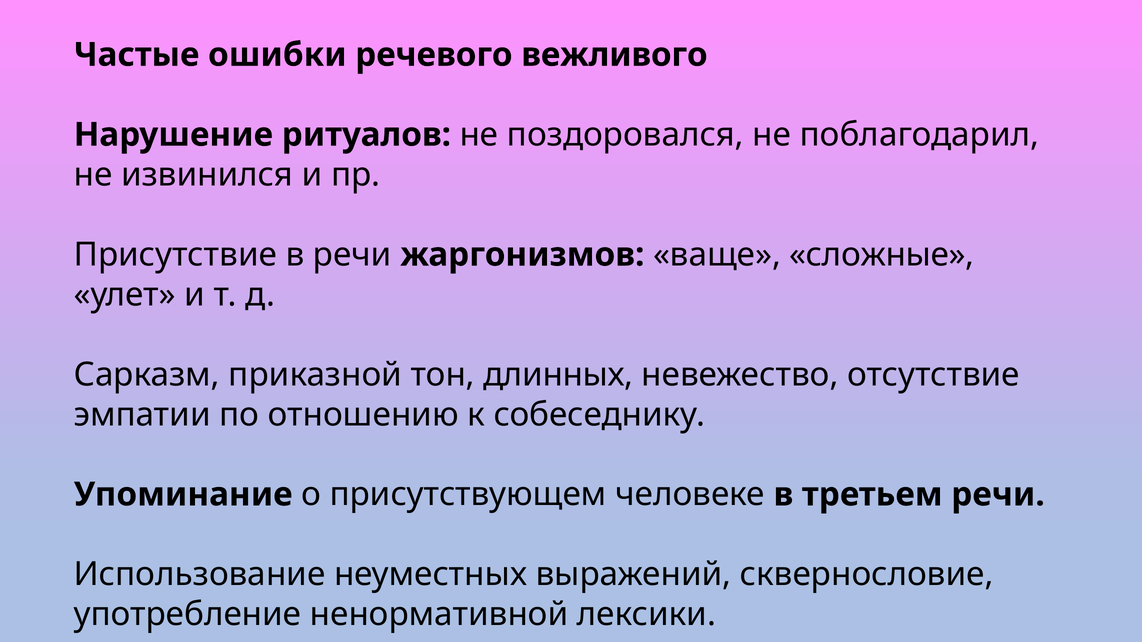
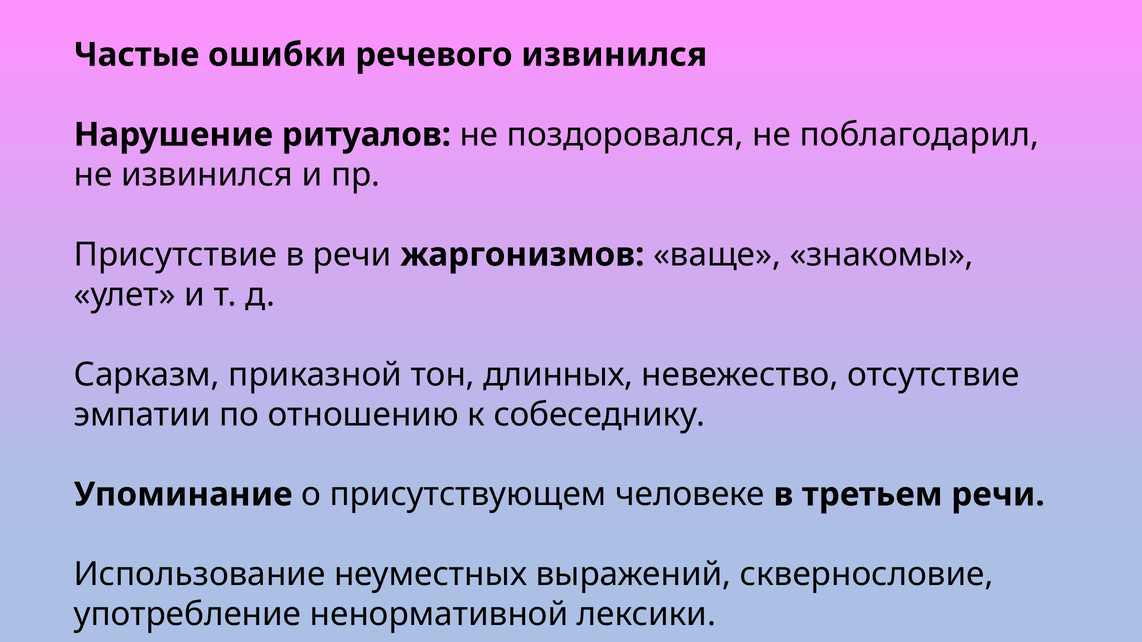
речевого вежливого: вежливого -> извинился (614, 55)
сложные: сложные -> знакомы (882, 255)
